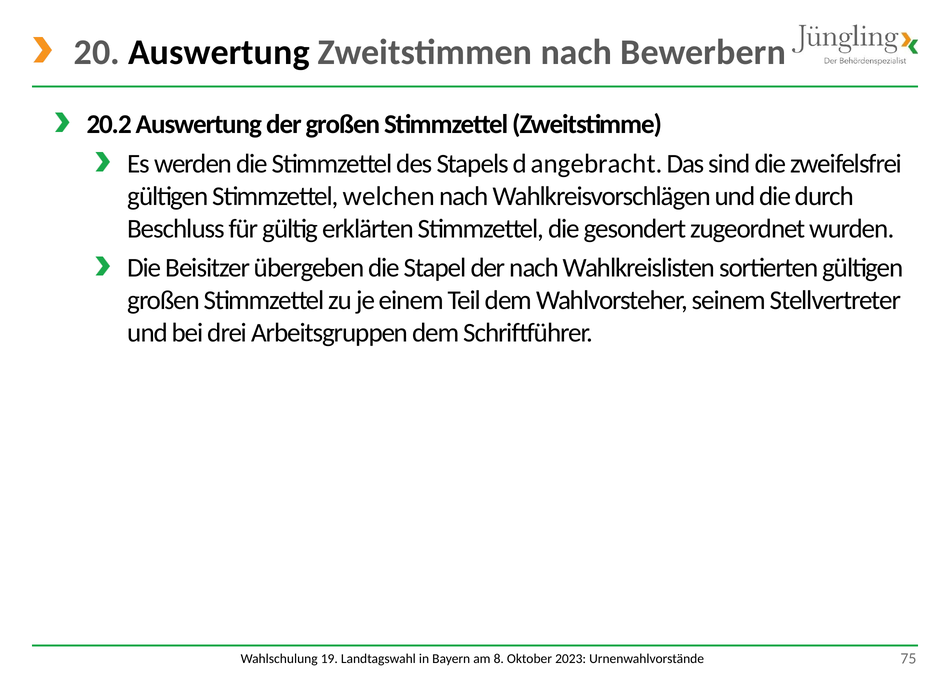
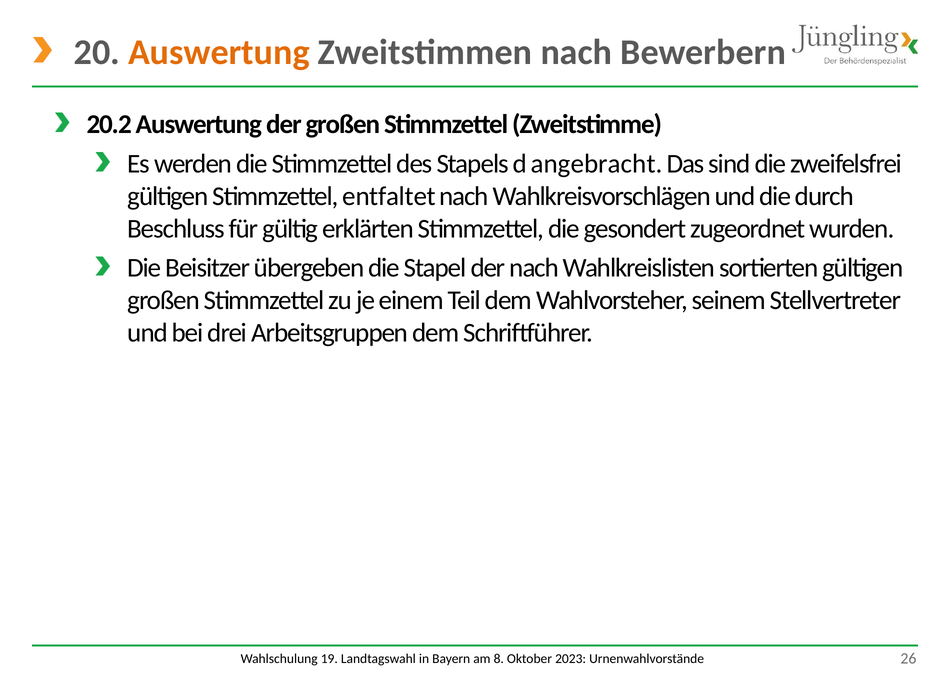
Auswertung colour: black -> orange (219, 52)
welchen: welchen -> entfaltet (389, 196)
75: 75 -> 26 (908, 658)
